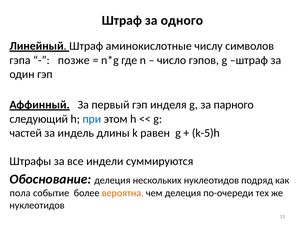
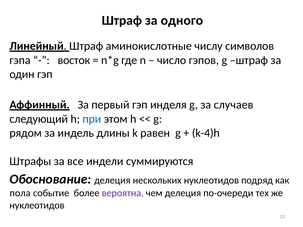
позже: позже -> восток (74, 60)
парного: парного -> случаев (234, 105)
частей: частей -> рядом (26, 133)
k-5)h: k-5)h -> k-4)h (206, 133)
вероятна colour: orange -> purple (123, 193)
